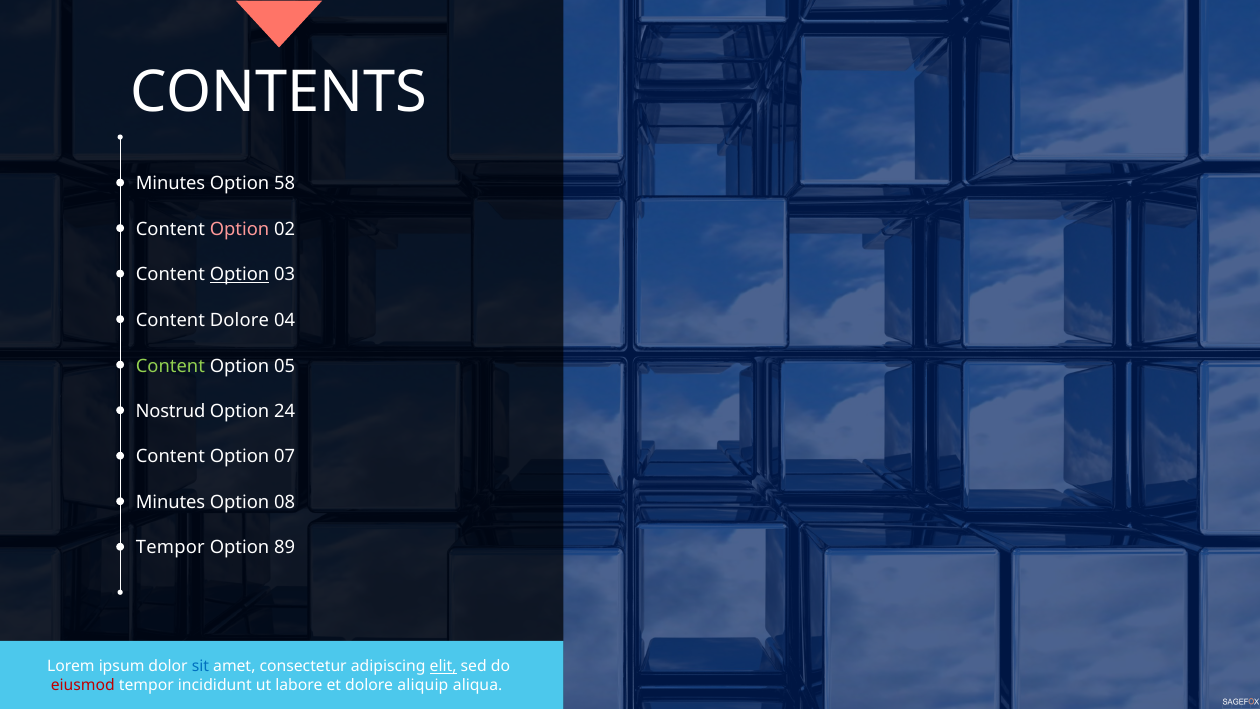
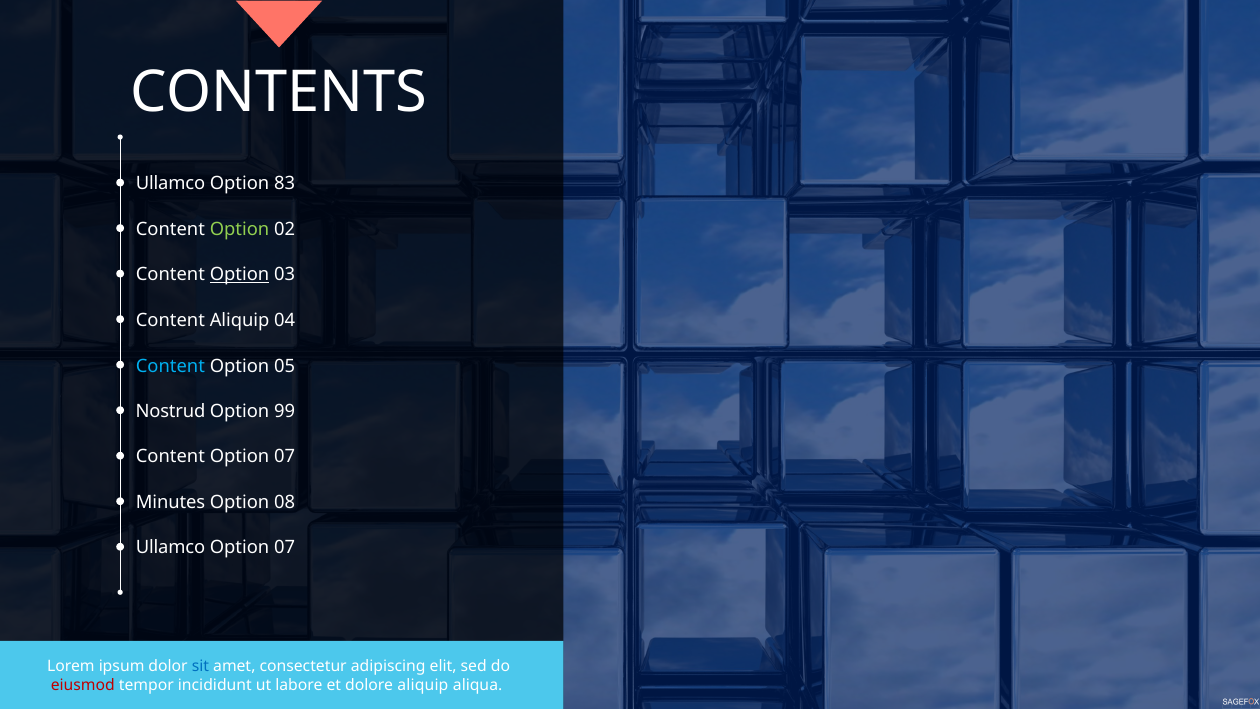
Minutes: Minutes -> Ullamco (170, 184)
58: 58 -> 83 (285, 184)
Option colour: pink -> light green (240, 229)
Content Dolore: Dolore -> Aliquip (240, 320)
Content colour: light green -> light blue (170, 366)
24: 24 -> 99 (285, 411)
Tempor: Tempor -> Ullamco (170, 548)
89: 89 -> 07 (285, 548)
elit underline: present -> none (443, 666)
